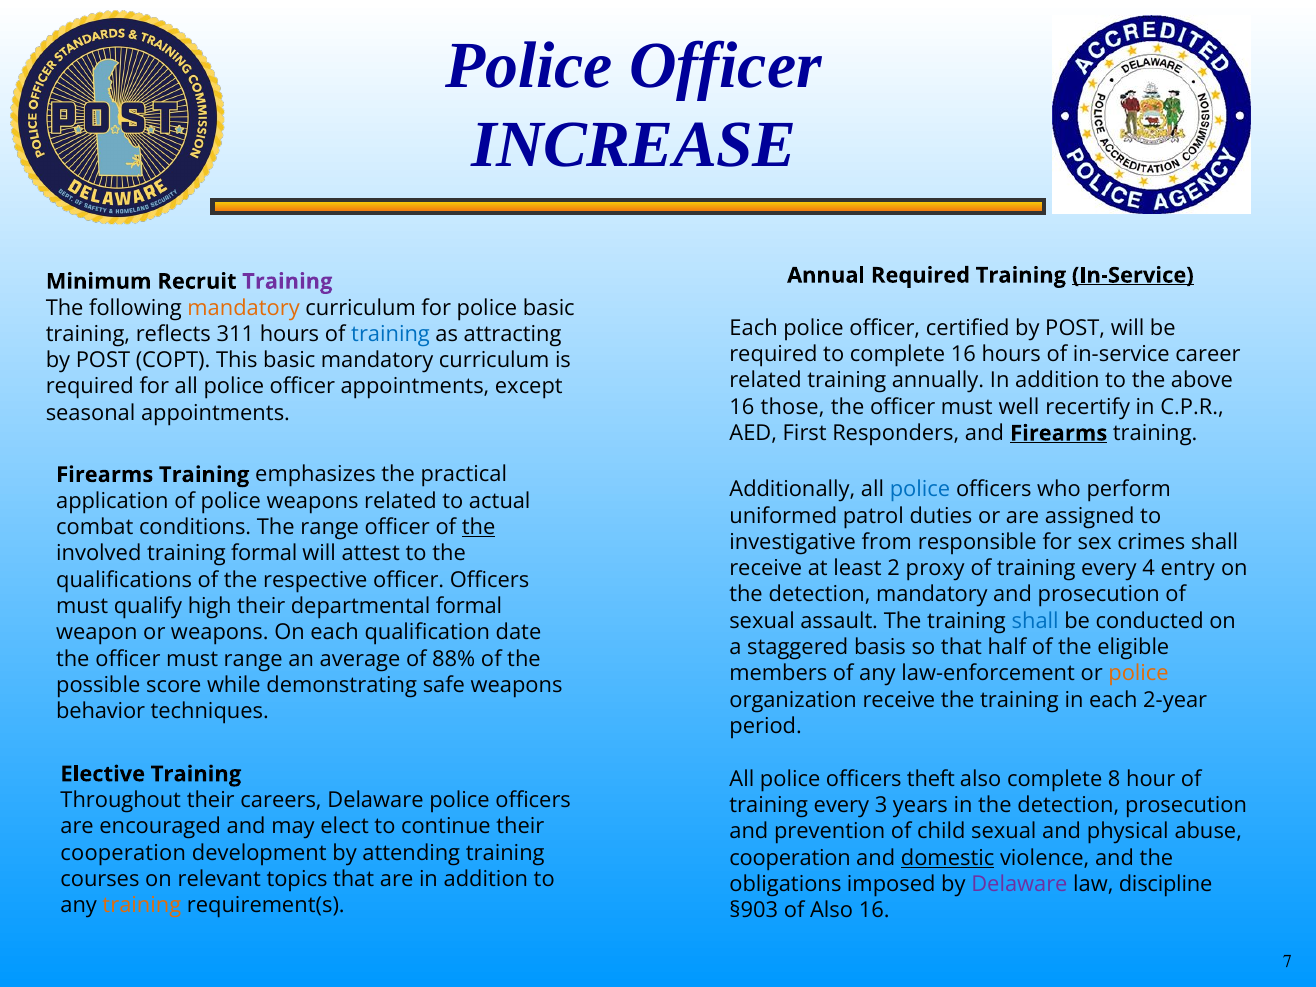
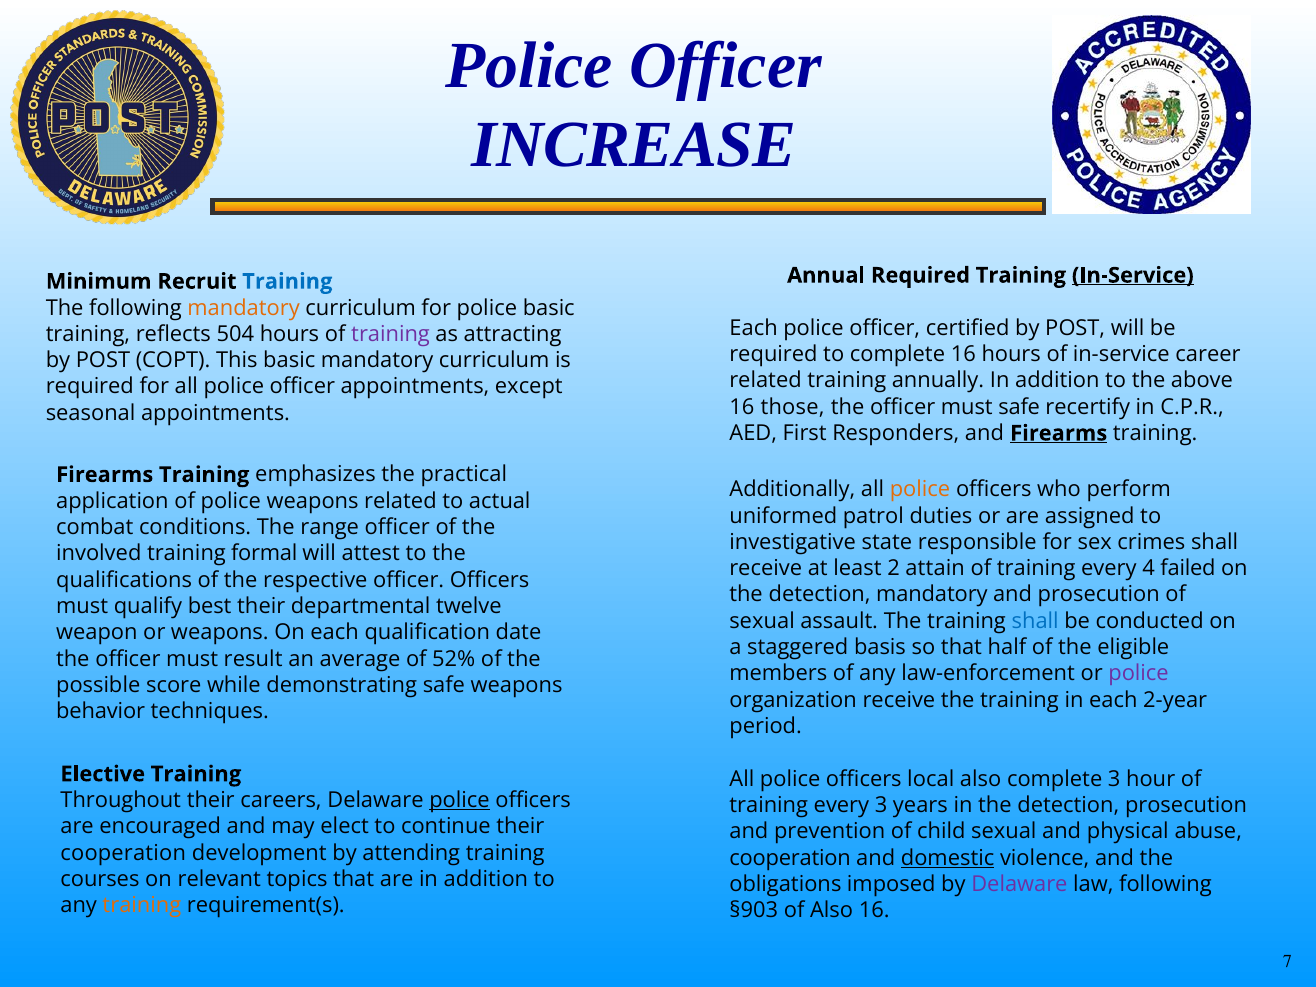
Training colour: purple -> blue (287, 281)
311: 311 -> 504 (235, 334)
training colour: blue -> purple (391, 334)
must well: well -> safe (1019, 407)
police colour: blue -> orange (920, 489)
the underline: present -> none (479, 527)
from: from -> state (887, 542)
proxy: proxy -> attain (935, 568)
entry: entry -> failed (1188, 568)
high: high -> best (210, 606)
departmental formal: formal -> twelve (469, 606)
must range: range -> result (253, 659)
88%: 88% -> 52% (454, 659)
police colour: orange -> purple (1139, 674)
theft: theft -> local (931, 779)
complete 8: 8 -> 3 (1114, 779)
police underline: none -> present (460, 800)
law discipline: discipline -> following (1165, 884)
